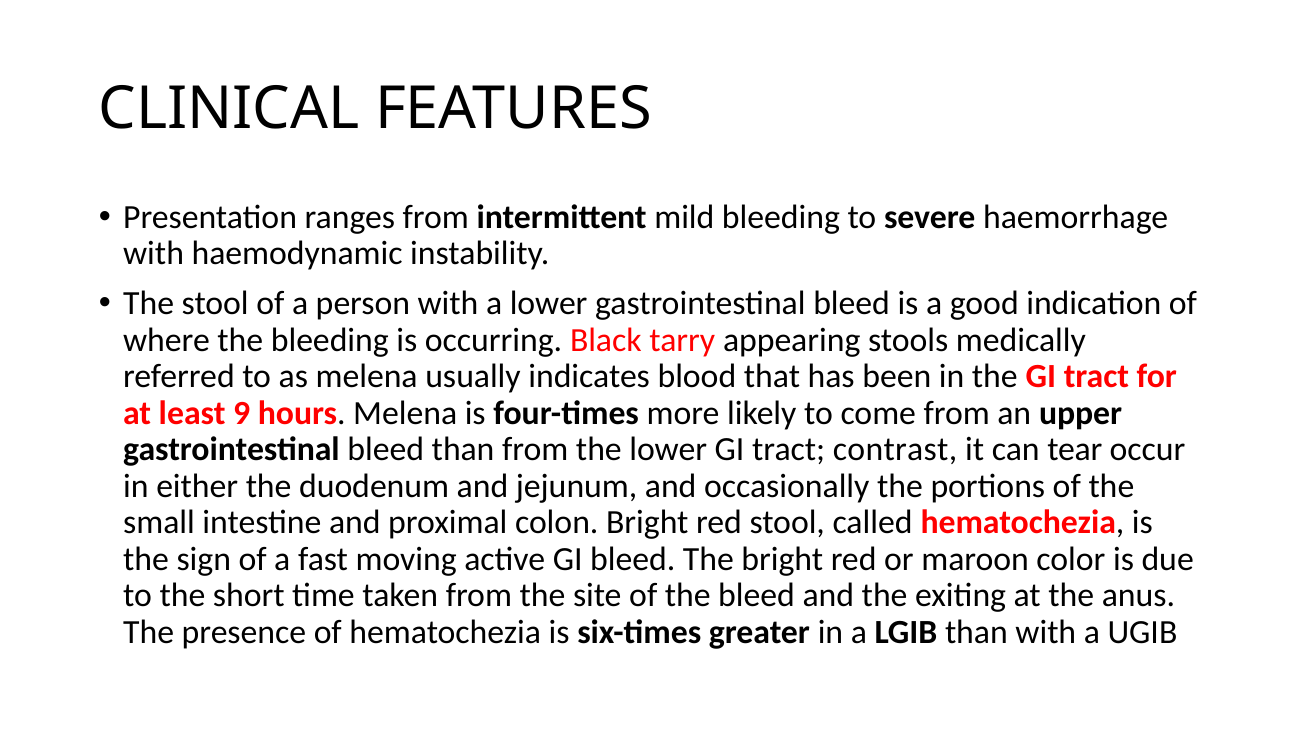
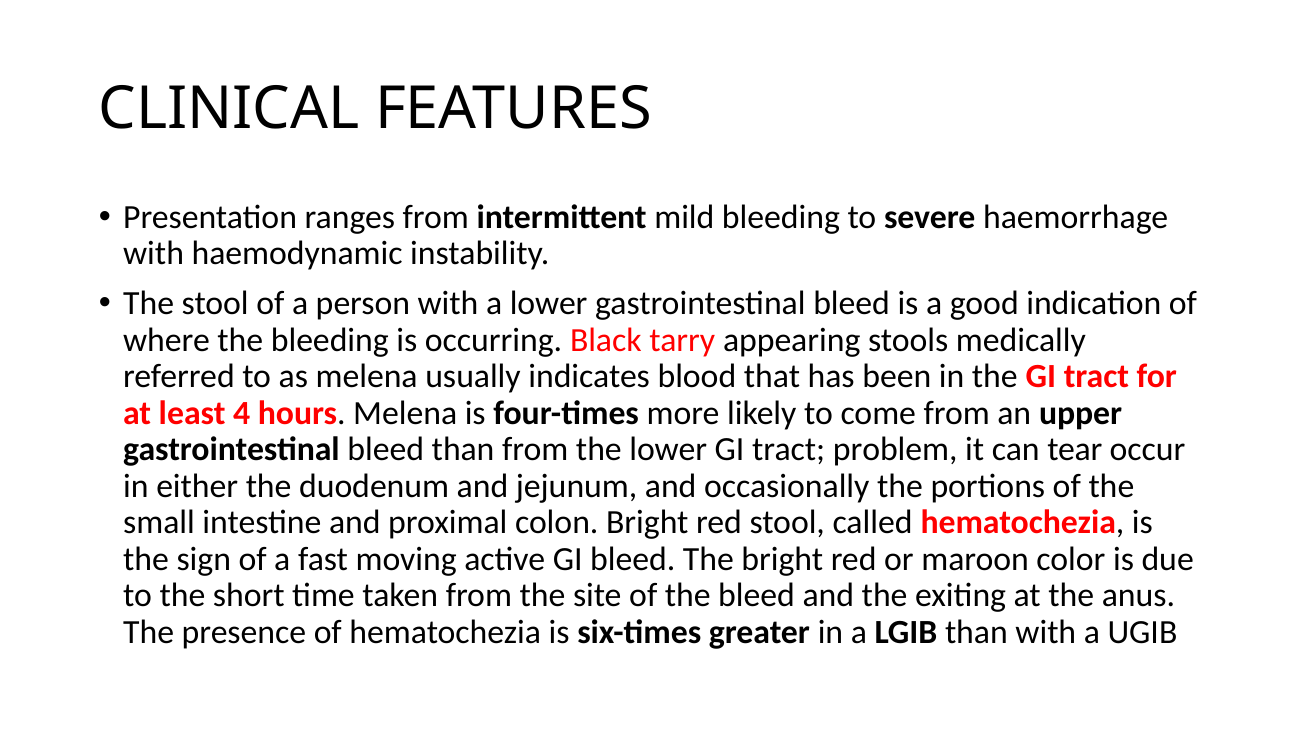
9: 9 -> 4 (242, 413)
contrast: contrast -> problem (895, 449)
